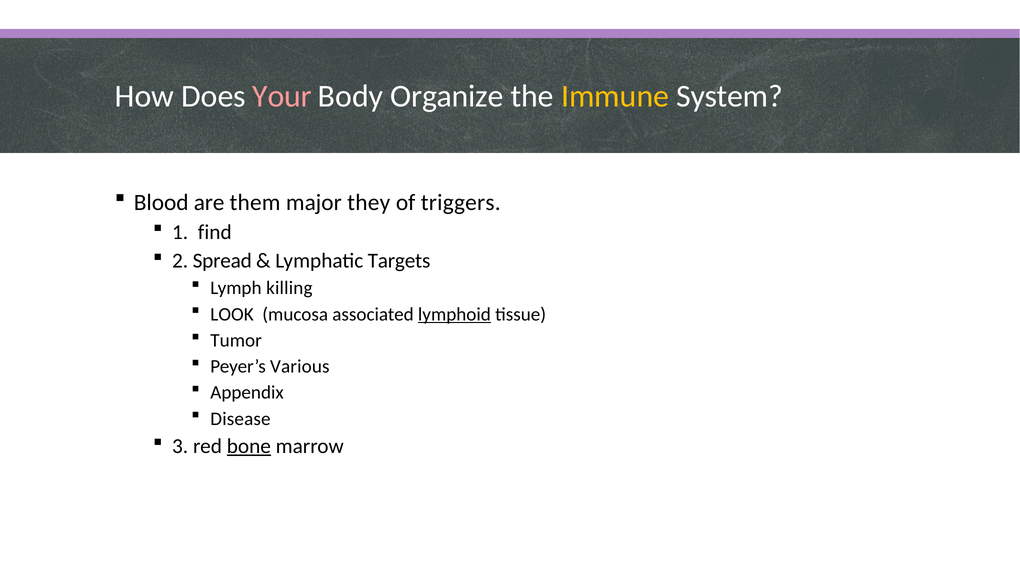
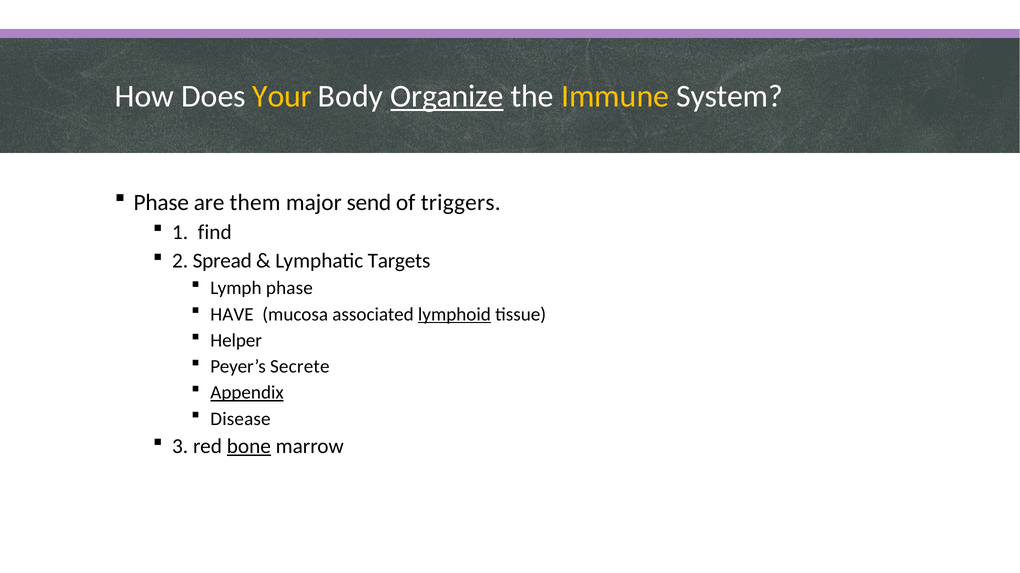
Your colour: pink -> yellow (282, 96)
Organize underline: none -> present (447, 96)
Blood: Blood -> Phase (161, 203)
they: they -> send (369, 203)
Lymph killing: killing -> phase (289, 289)
LOOK: LOOK -> HAVE (232, 315)
Tumor: Tumor -> Helper (236, 341)
Various: Various -> Secrete (300, 367)
Appendix underline: none -> present (247, 393)
